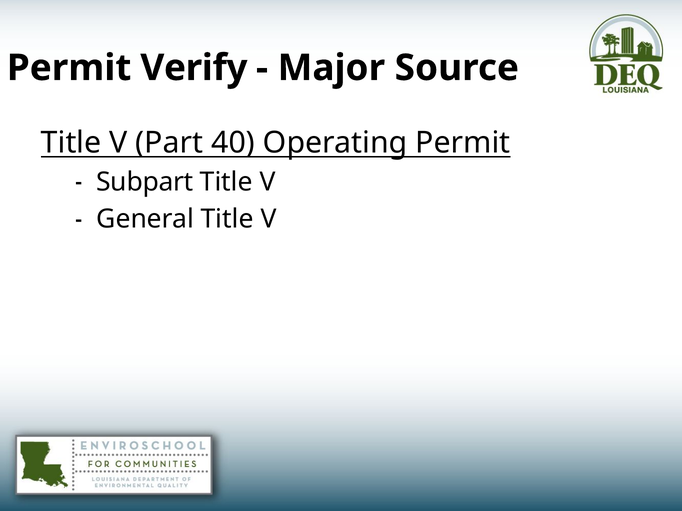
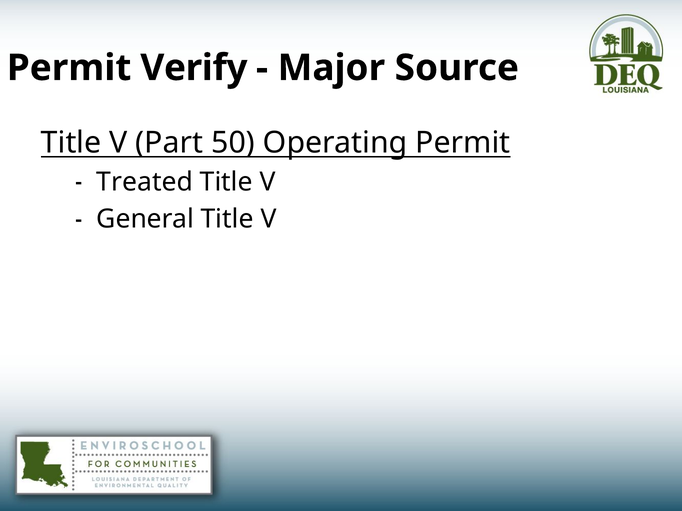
40: 40 -> 50 (233, 143)
Subpart: Subpart -> Treated (145, 182)
